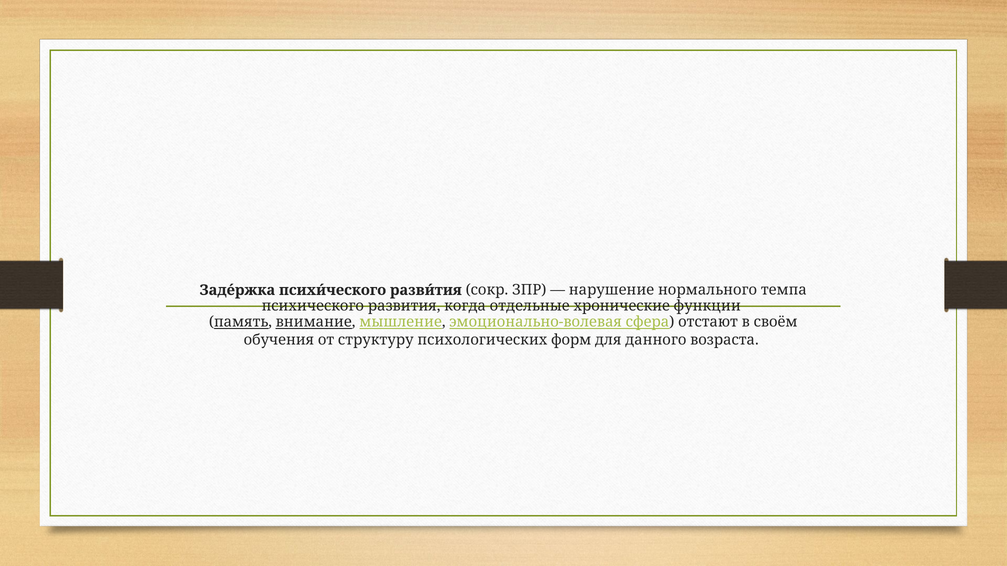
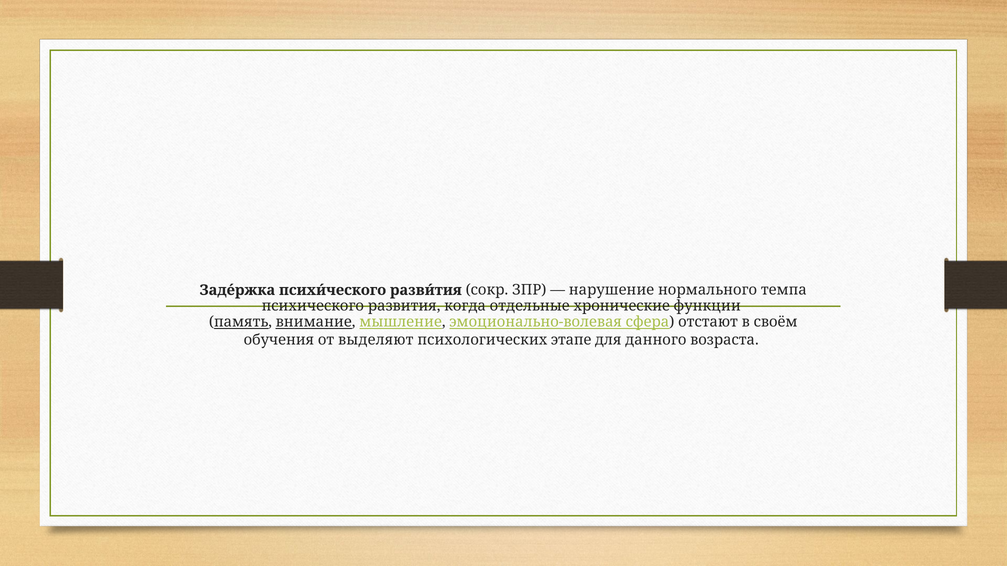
структуру: структуру -> выделяют (376, 340)
форм: форм -> этапе (571, 340)
